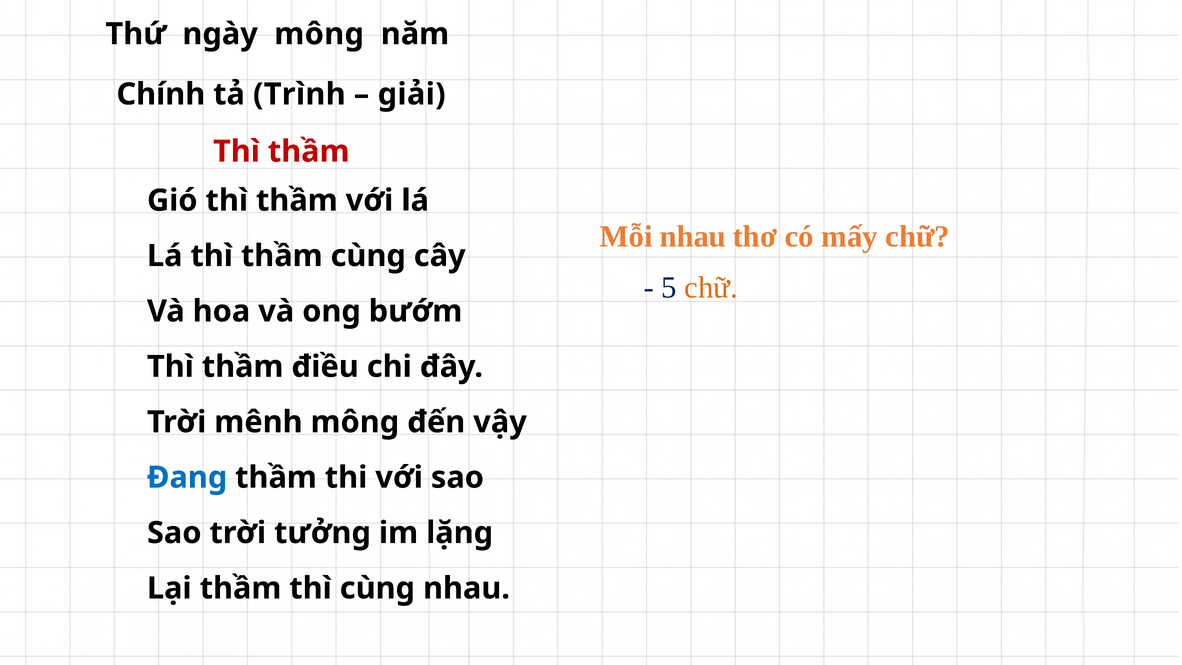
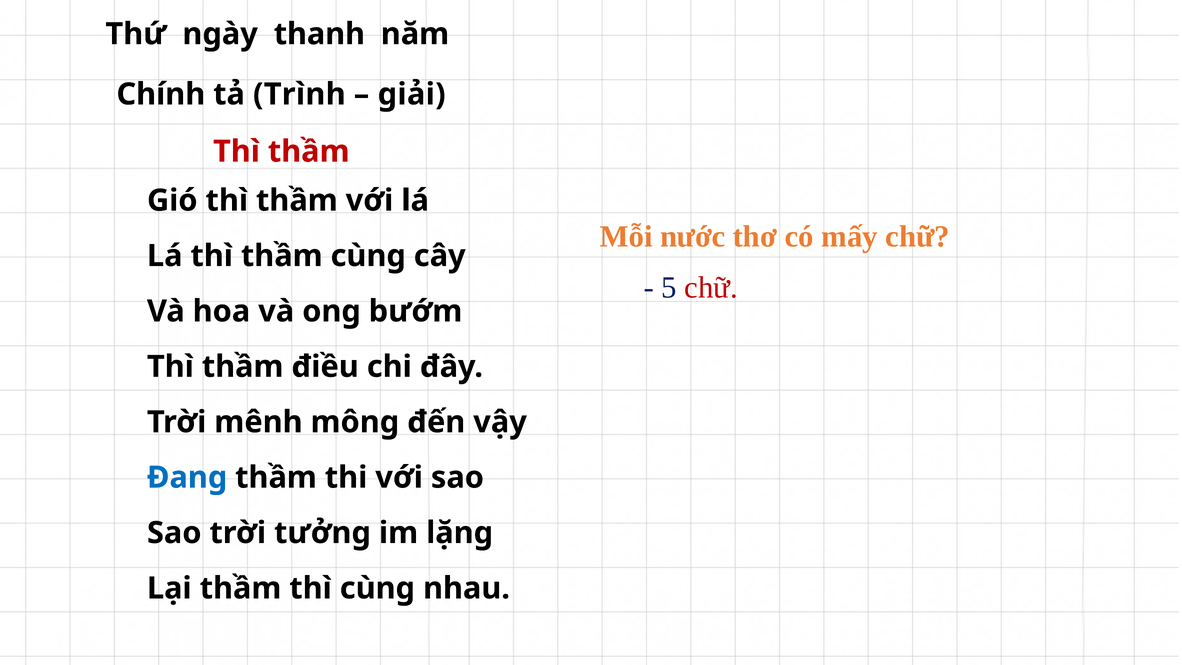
ngày mông: mông -> thanh (319, 34)
Mỗi nhau: nhau -> nước (693, 237)
chữ colour: orange -> red (711, 288)
